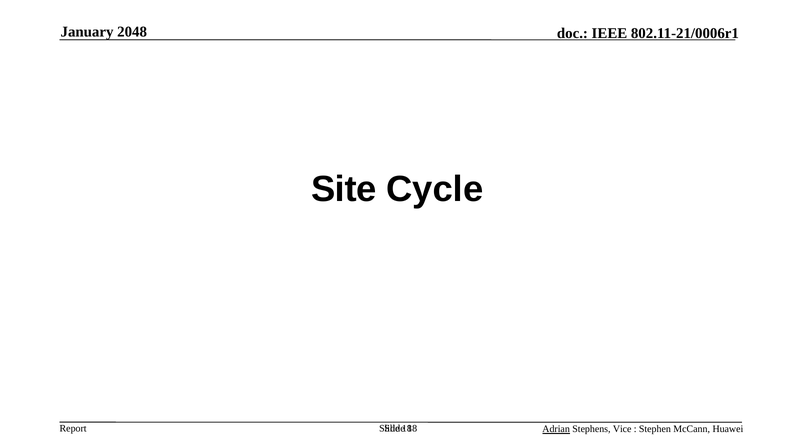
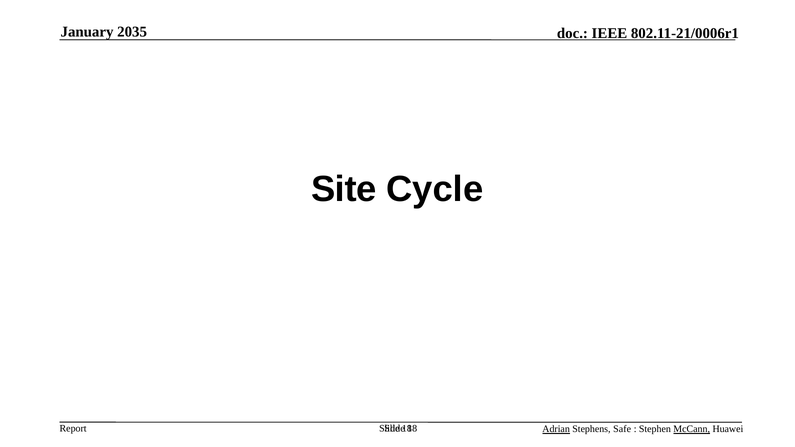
2048: 2048 -> 2035 (132, 32)
Vice: Vice -> Safe (622, 429)
McCann underline: none -> present (692, 429)
